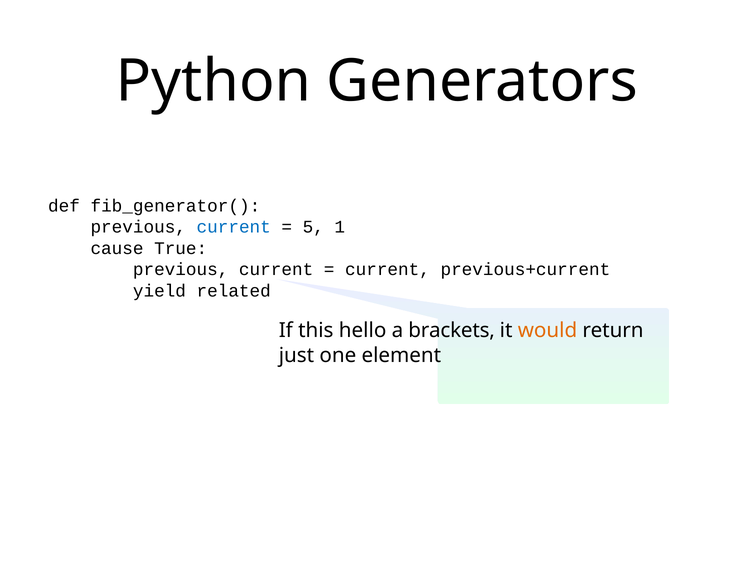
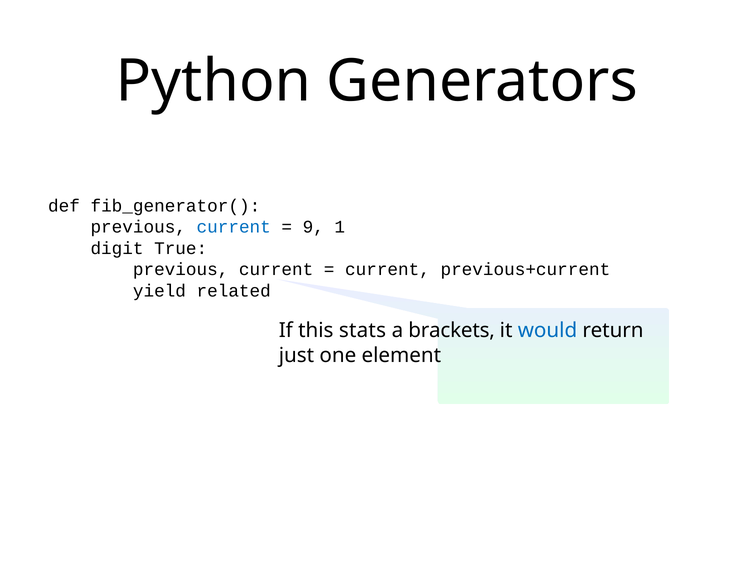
5: 5 -> 9 (313, 227)
cause: cause -> digit (117, 248)
hello: hello -> stats (362, 330)
would colour: orange -> blue (547, 330)
